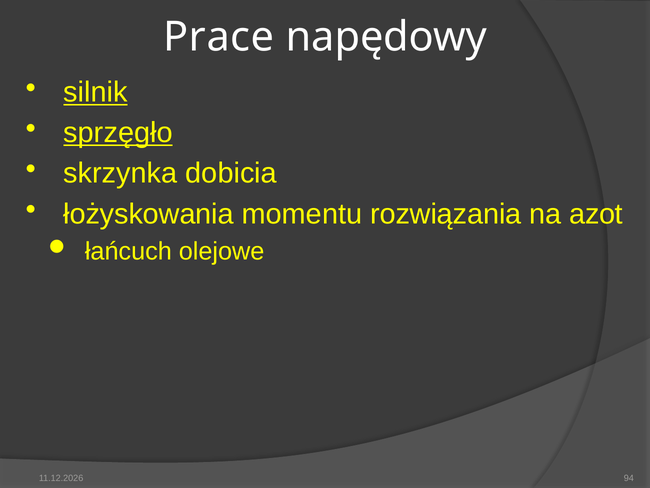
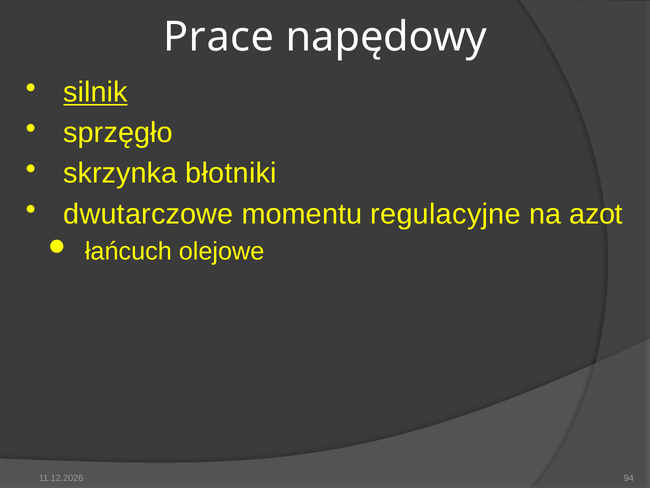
sprzęgło underline: present -> none (118, 133)
dobicia: dobicia -> błotniki (231, 173)
łożyskowania: łożyskowania -> dwutarczowe (148, 214)
rozwiązania: rozwiązania -> regulacyjne (446, 214)
